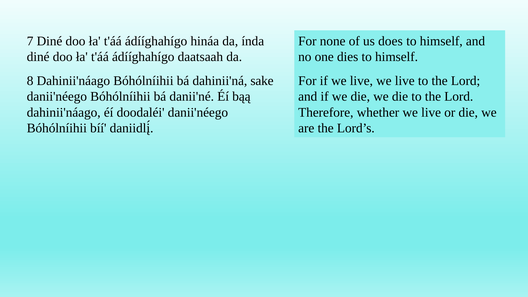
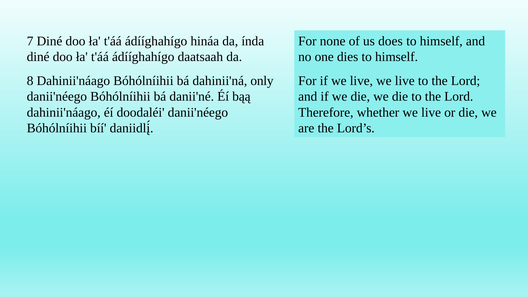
sake: sake -> only (262, 81)
